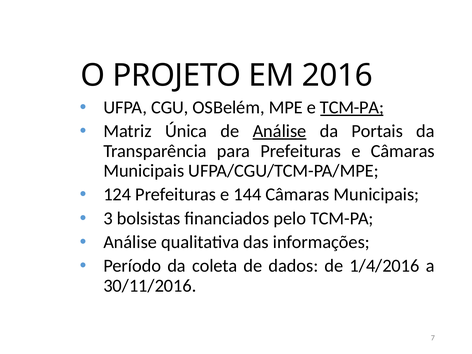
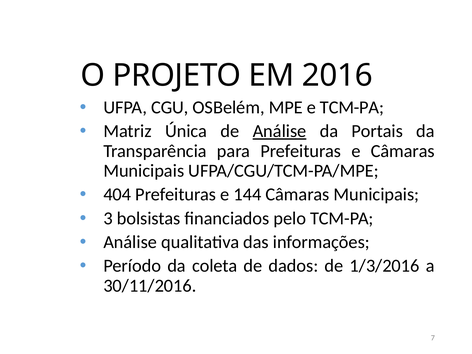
TCM-PA underline: present -> none (352, 107)
124: 124 -> 404 (117, 195)
1/4/2016: 1/4/2016 -> 1/3/2016 (385, 266)
